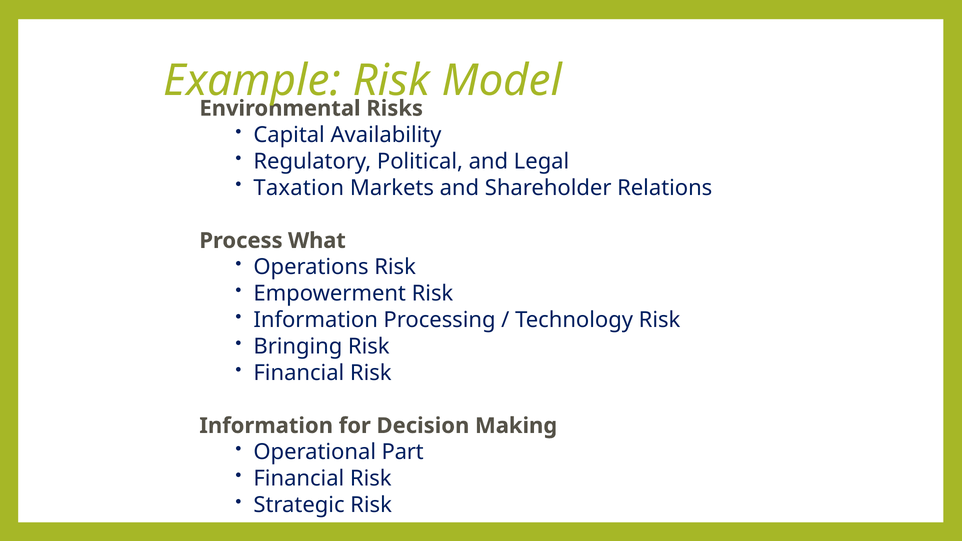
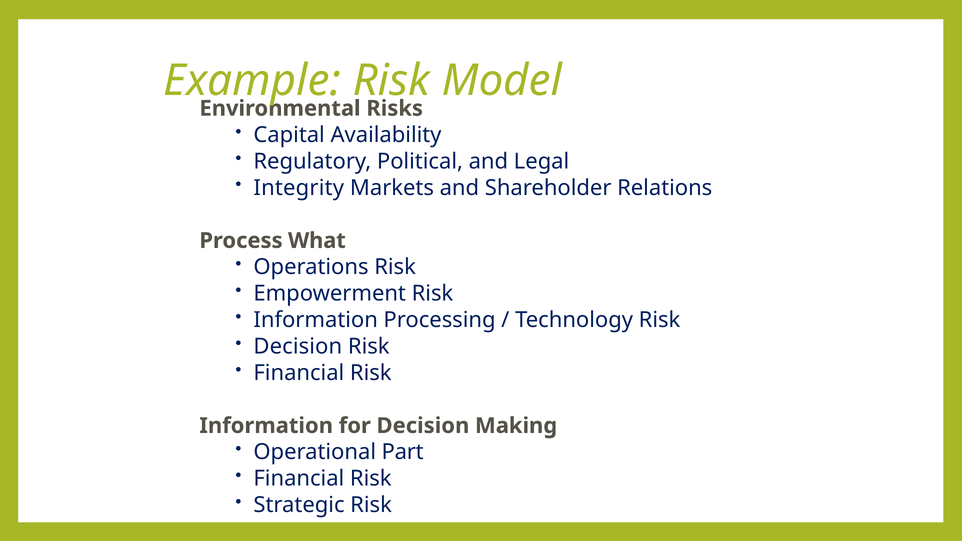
Taxation: Taxation -> Integrity (299, 188)
Bringing: Bringing -> Decision (298, 346)
